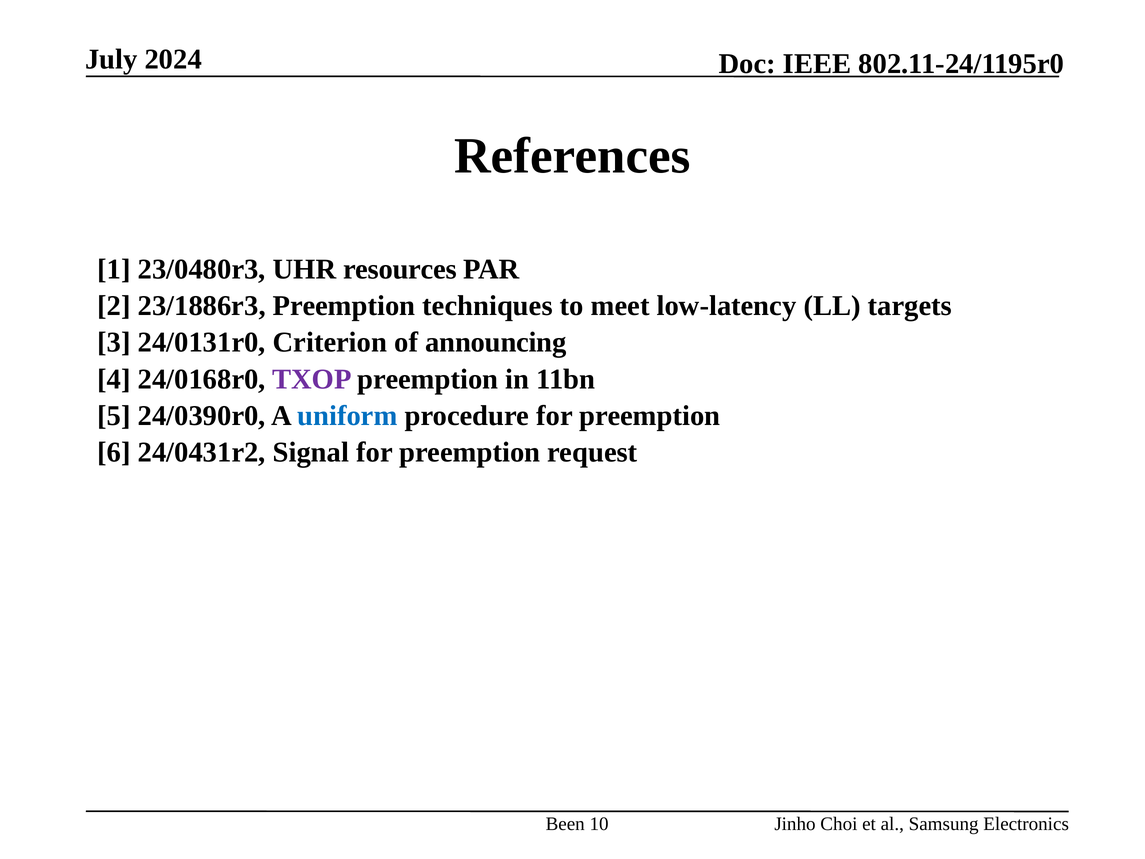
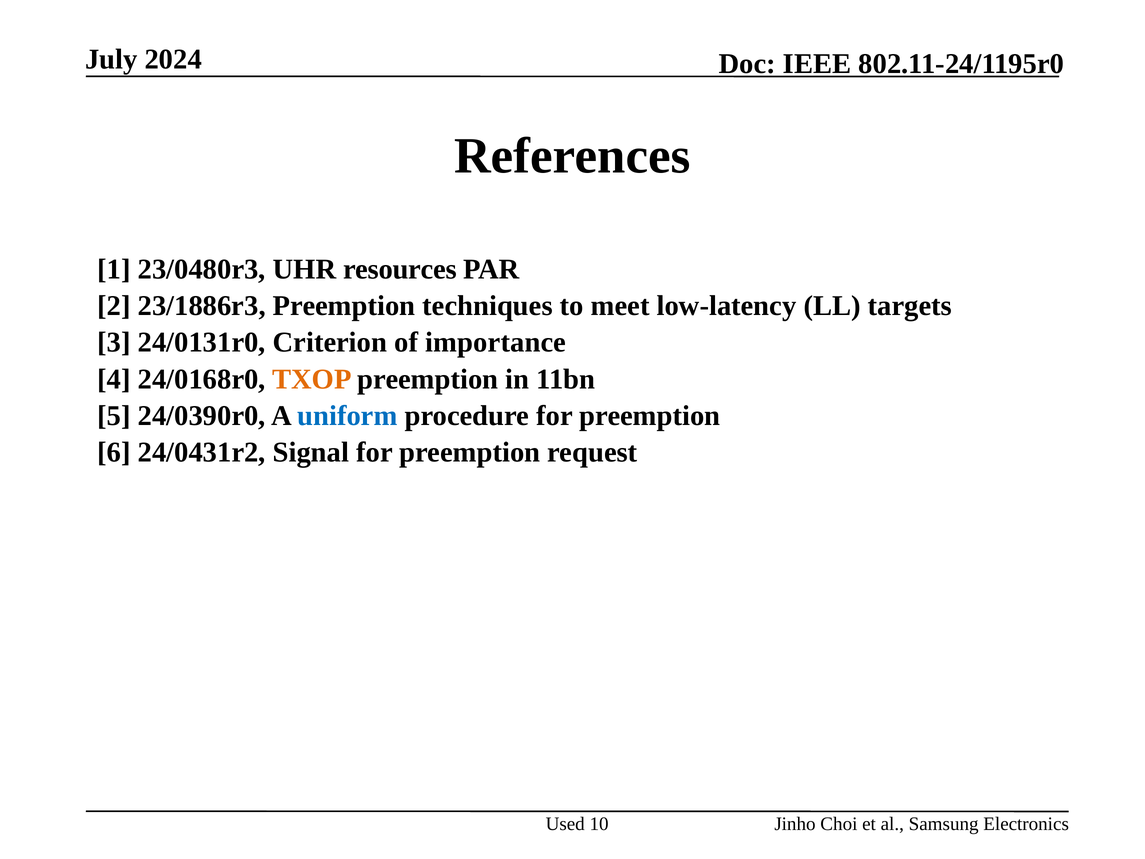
announcing: announcing -> importance (496, 342)
TXOP colour: purple -> orange (312, 379)
Been: Been -> Used (565, 824)
